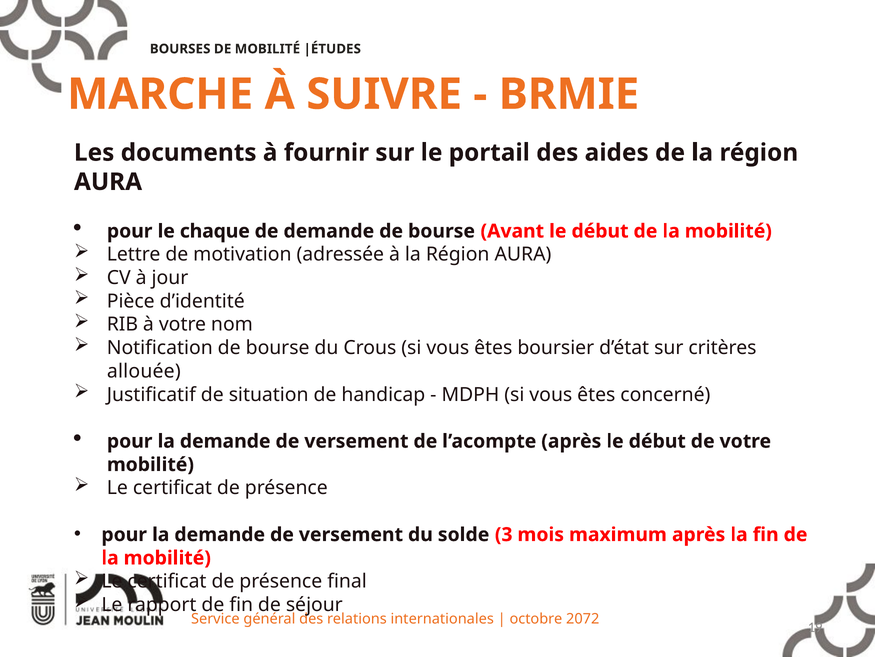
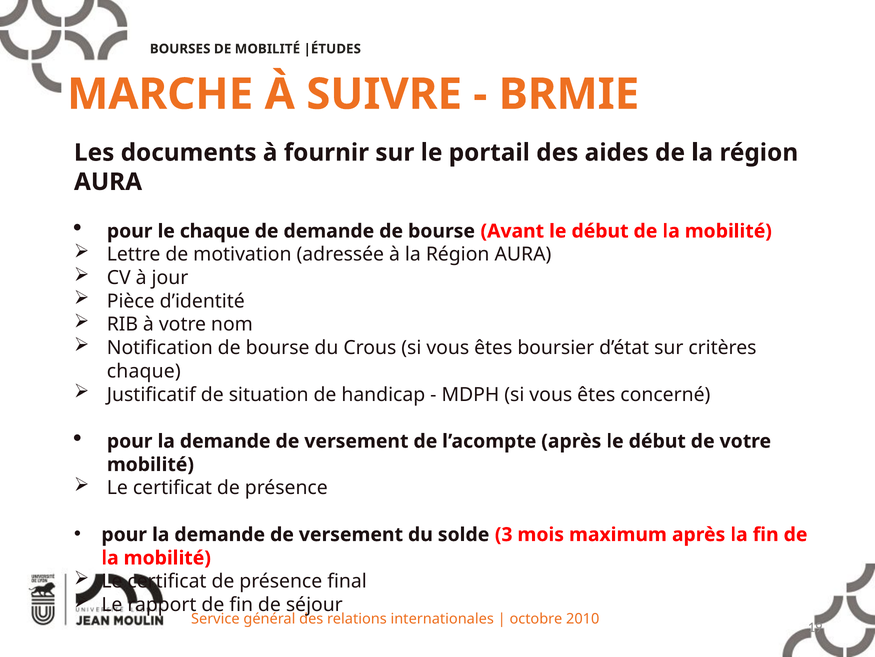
allouée: allouée -> chaque (144, 371)
2072: 2072 -> 2010 (583, 618)
